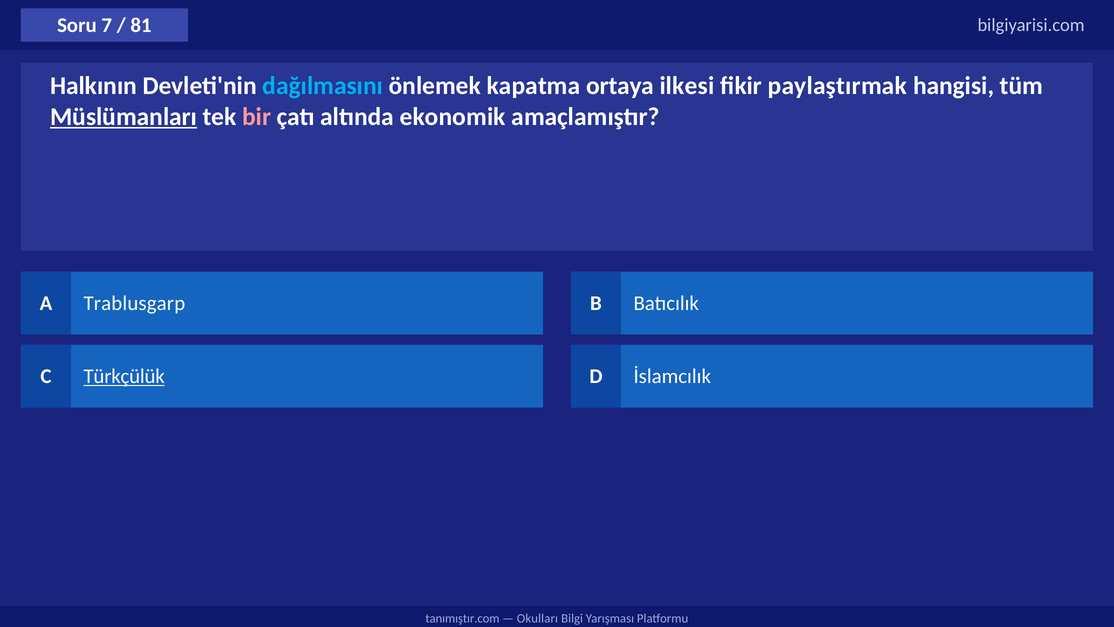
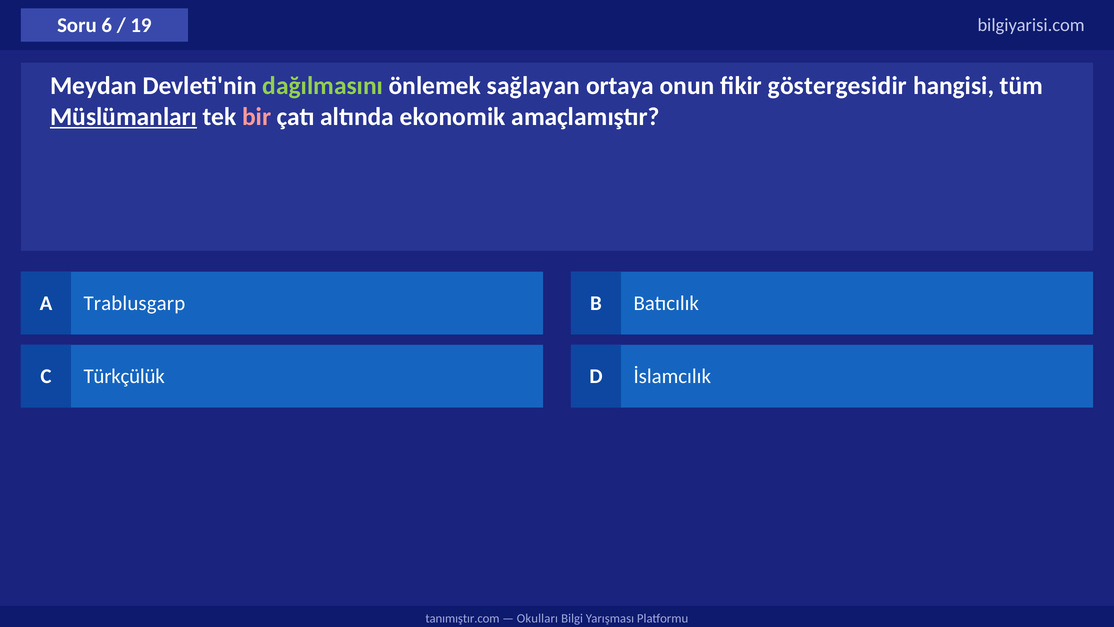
7: 7 -> 6 (107, 25)
81: 81 -> 19 (141, 25)
Halkının: Halkının -> Meydan (94, 86)
dağılmasını colour: light blue -> light green (323, 86)
kapatma: kapatma -> sağlayan (533, 86)
ilkesi: ilkesi -> onun (687, 86)
paylaştırmak: paylaştırmak -> göstergesidir (837, 86)
Türkçülük underline: present -> none (124, 376)
